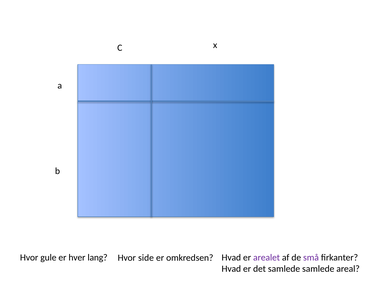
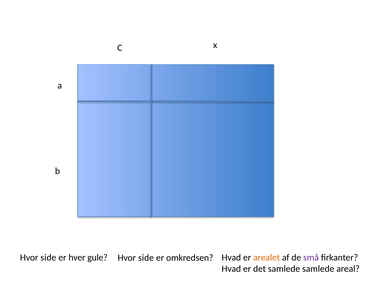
gule: gule -> side (48, 257)
lang: lang -> gule (98, 257)
arealet colour: purple -> orange (267, 257)
